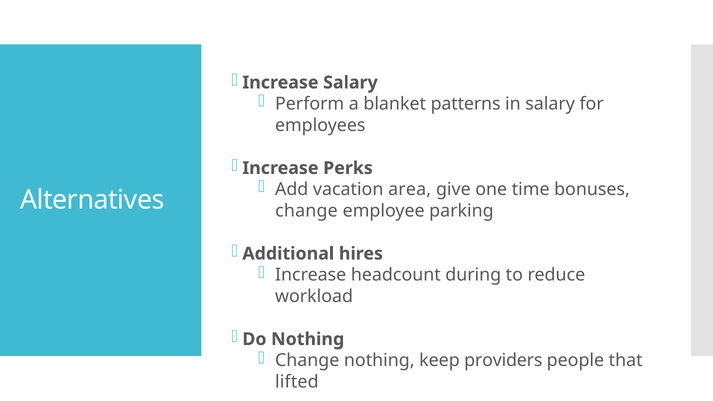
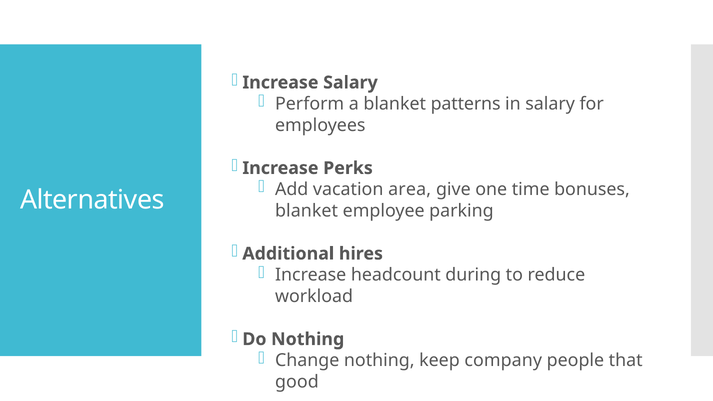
change: change -> blanket (307, 211)
providers: providers -> company (503, 361)
lifted: lifted -> good (297, 382)
